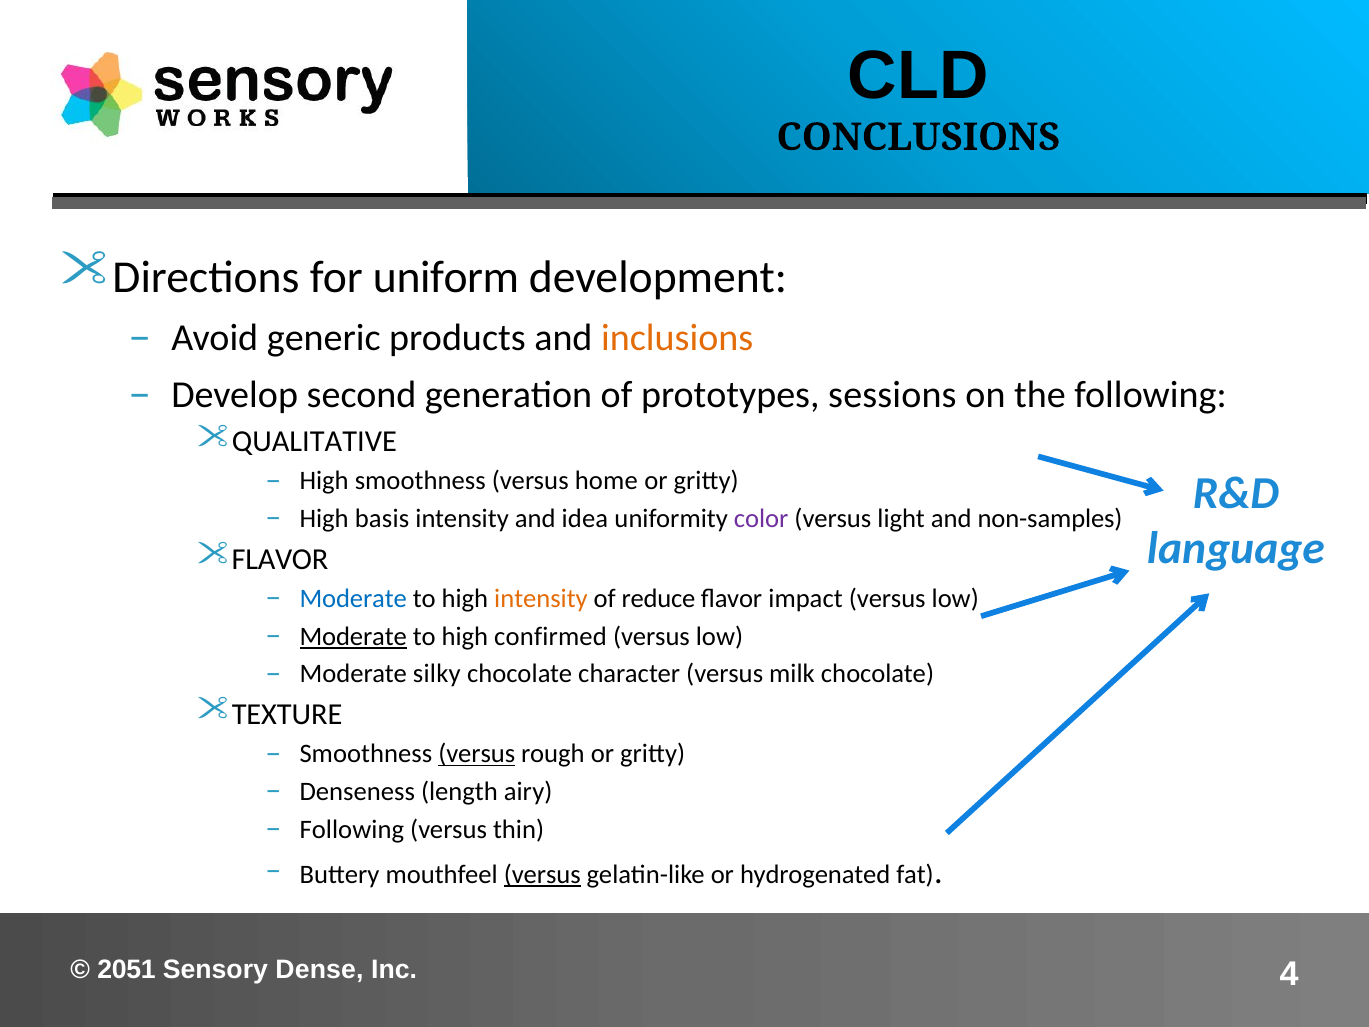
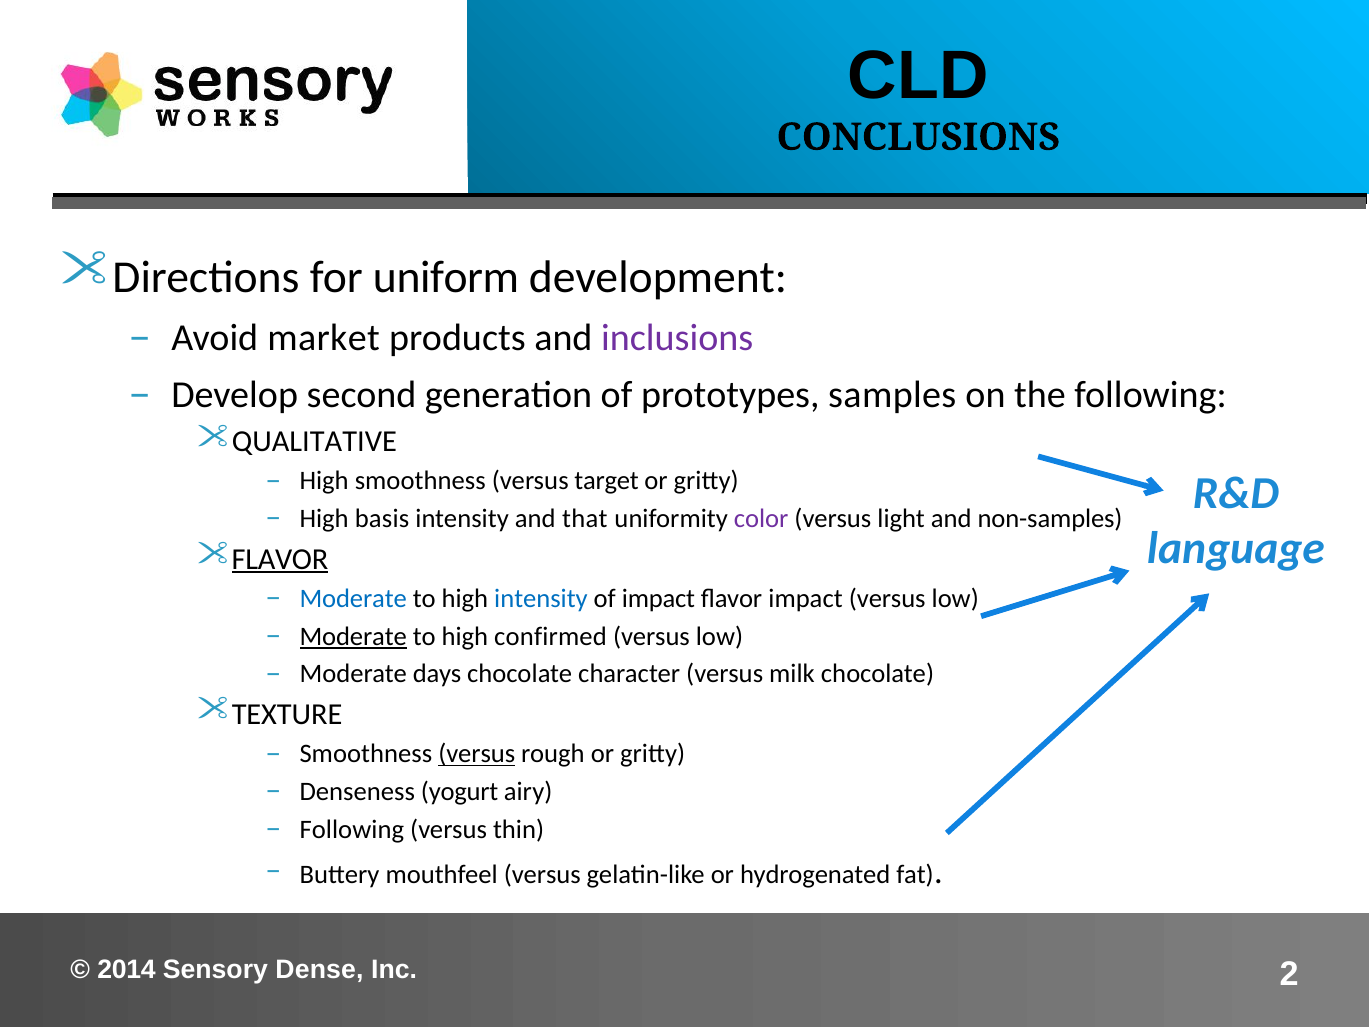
generic: generic -> market (324, 338)
inclusions colour: orange -> purple (677, 338)
sessions: sessions -> samples (892, 395)
home: home -> target (607, 481)
idea: idea -> that (585, 519)
FLAVOR underline: none -> present (280, 559)
intensity colour: orange -> blue (541, 599)
of reduce: reduce -> impact (658, 599)
silky: silky -> days (437, 674)
length: length -> yogurt (460, 792)
versus underline: present -> none (542, 874)
2051: 2051 -> 2014 (126, 969)
4: 4 -> 2 (1289, 974)
